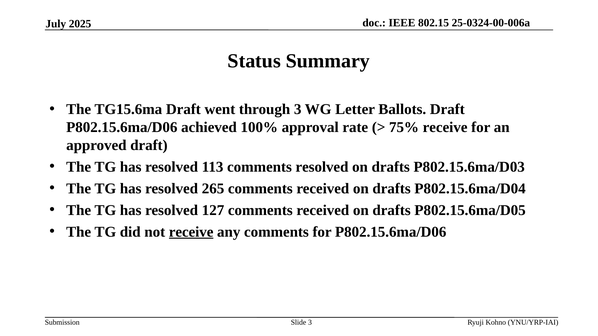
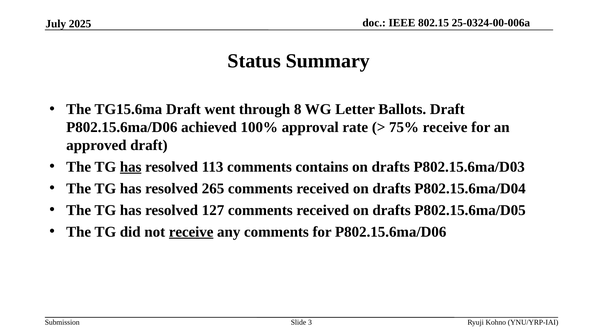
through 3: 3 -> 8 (298, 109)
has underline: none -> present (131, 167)
comments resolved: resolved -> contains (322, 167)
